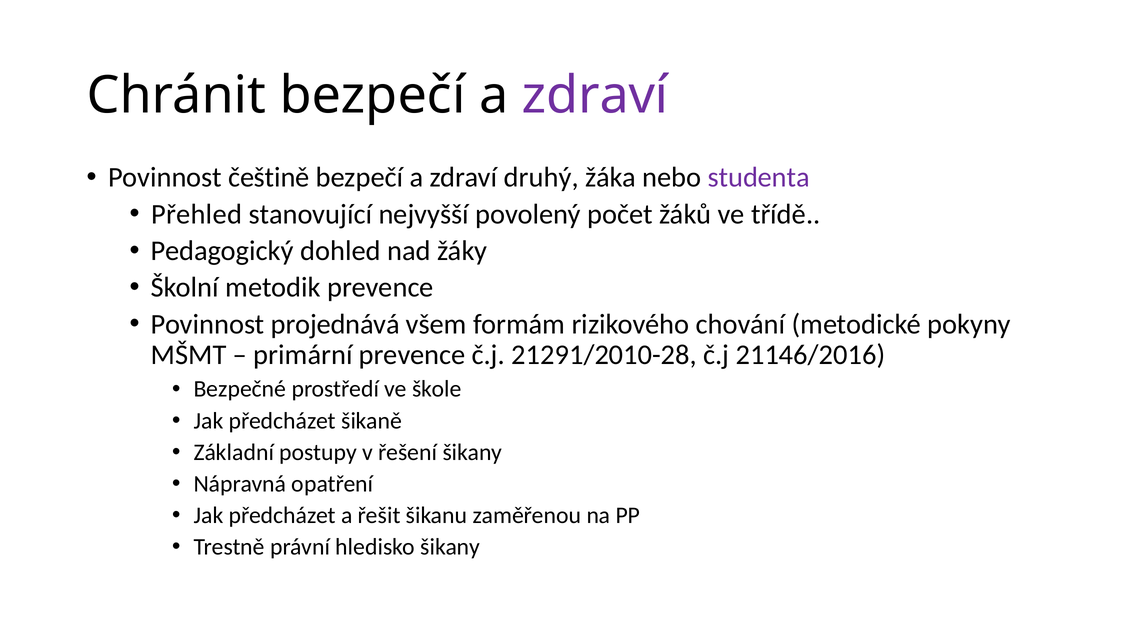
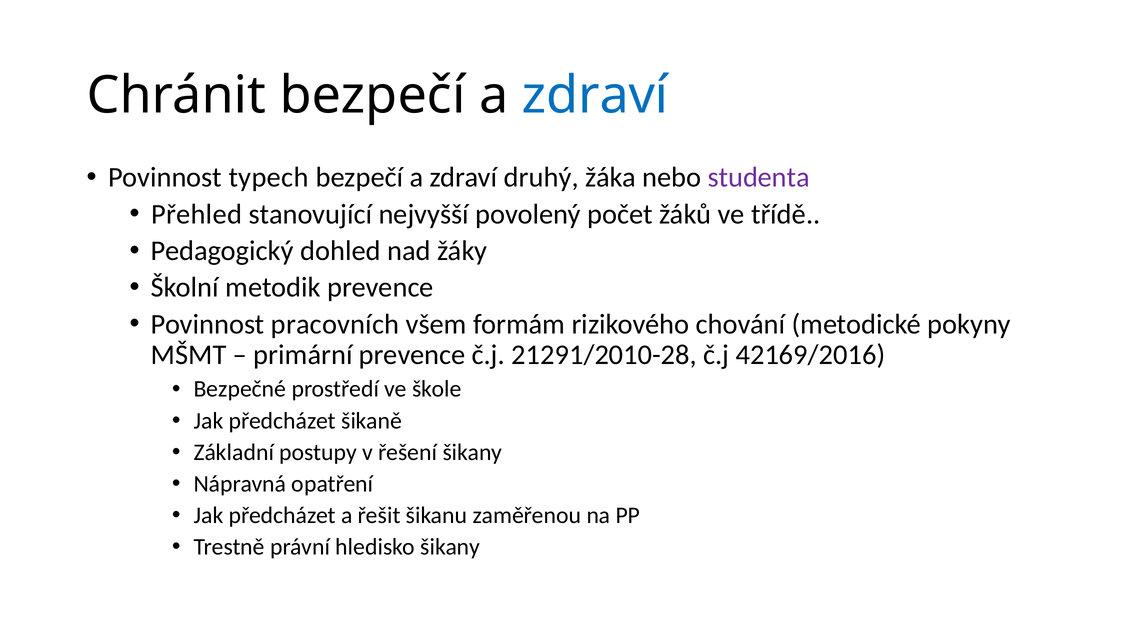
zdraví colour: purple -> blue (595, 96)
češtině: češtině -> typech (269, 177)
projednává: projednává -> pracovních (335, 324)
21146/2016: 21146/2016 -> 42169/2016 (810, 355)
